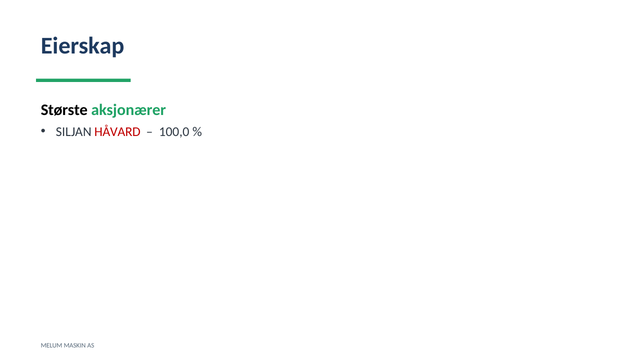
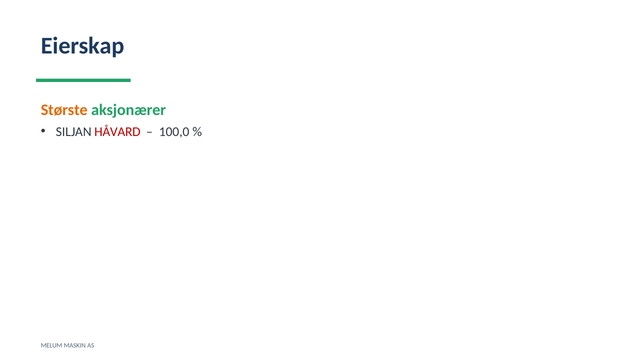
Største colour: black -> orange (64, 110)
